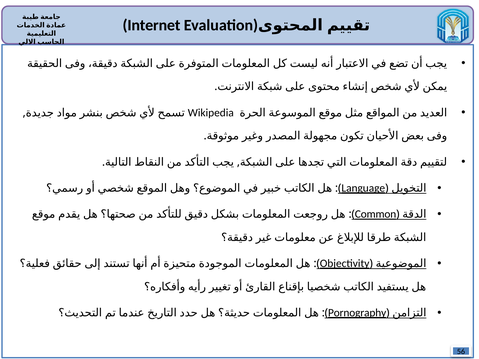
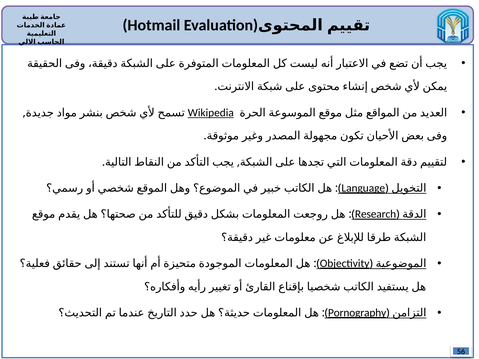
Internet: Internet -> Hotmail (151, 25)
Wikipedia underline: none -> present (211, 113)
Common: Common -> Research (376, 214)
